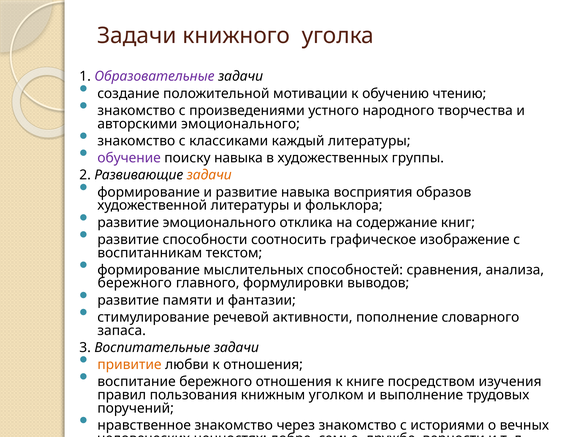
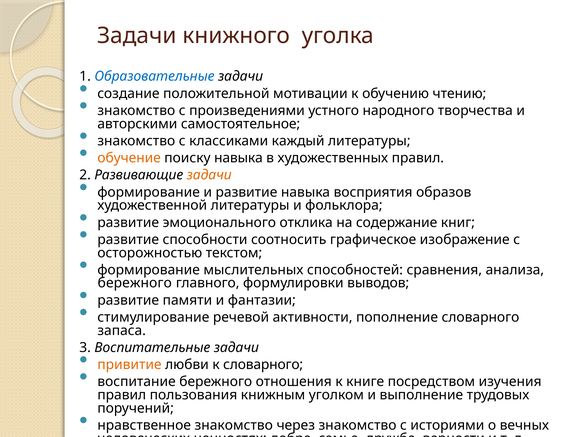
Образовательные colour: purple -> blue (154, 77)
авторскими эмоционального: эмоционального -> самостоятельное (241, 124)
обучение colour: purple -> orange (129, 158)
художественных группы: группы -> правил (418, 158)
воспитанникам: воспитанникам -> осторожностью (150, 253)
к отношения: отношения -> словарного (263, 365)
